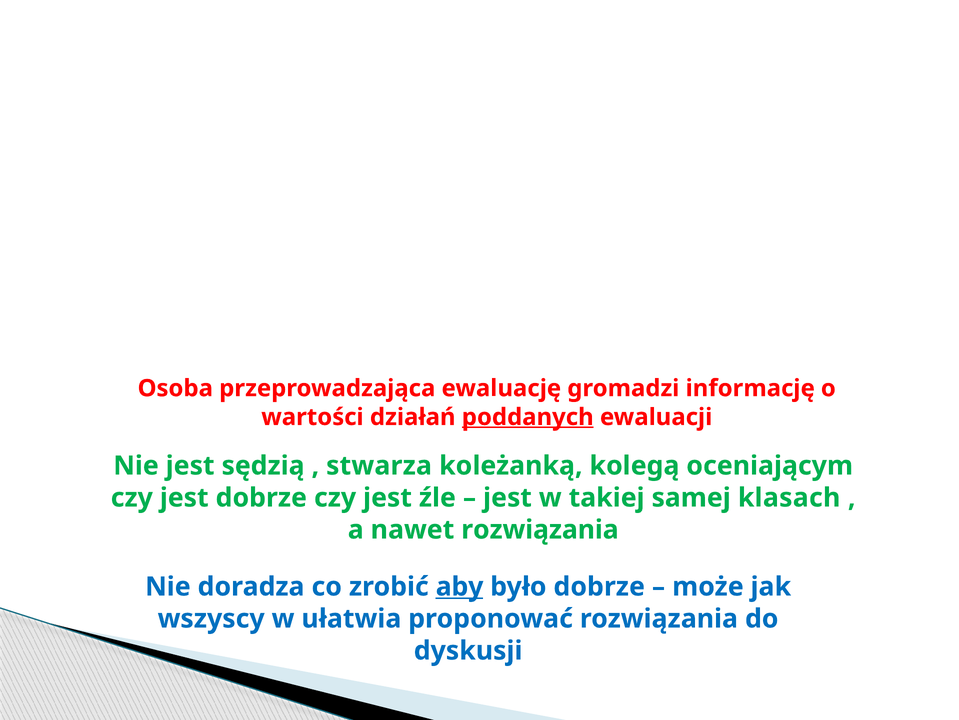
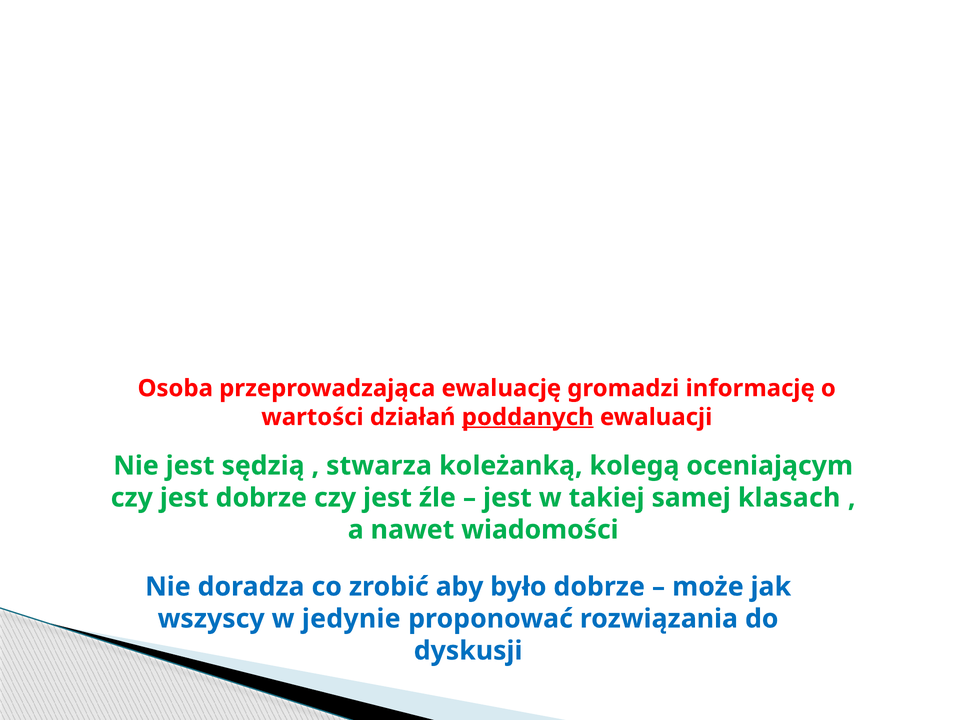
nawet rozwiązania: rozwiązania -> wiadomości (540, 529)
aby underline: present -> none (460, 586)
ułatwia: ułatwia -> jedynie (351, 618)
